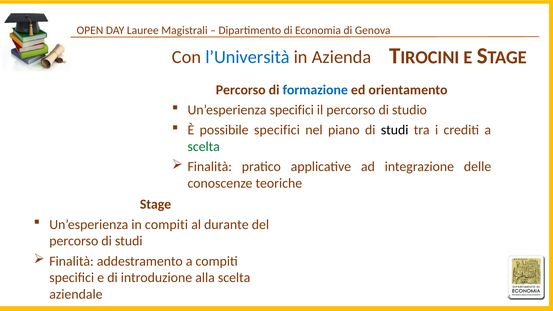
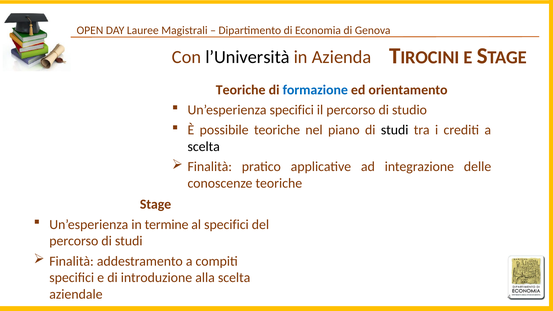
l’Università colour: blue -> black (247, 57)
Percorso: Percorso -> Teoriche (241, 90)
possibile specifici: specifici -> teoriche (277, 130)
scelta colour: green -> black (204, 147)
in compiti: compiti -> termine (167, 225)
al durante: durante -> specifici (226, 225)
